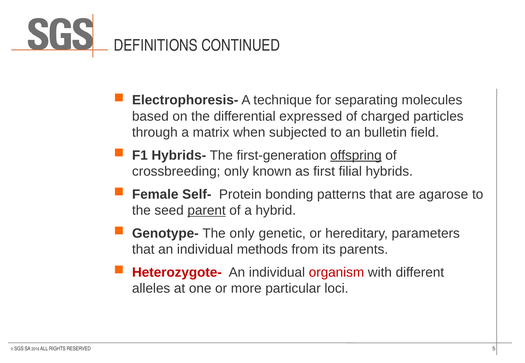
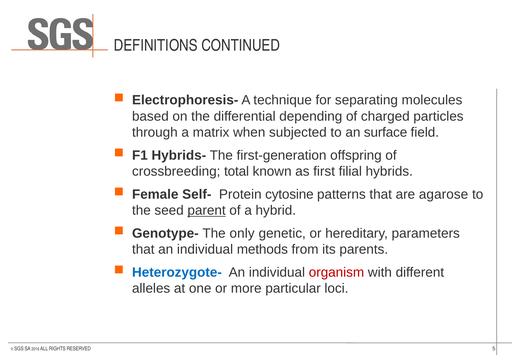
expressed: expressed -> depending (311, 116)
bulletin: bulletin -> surface (386, 133)
offspring underline: present -> none (356, 156)
crossbreeding only: only -> total (237, 172)
bonding: bonding -> cytosine (289, 195)
Heterozygote- colour: red -> blue (177, 273)
